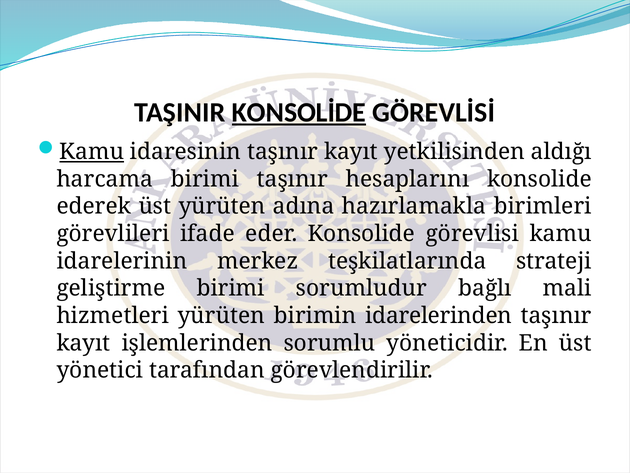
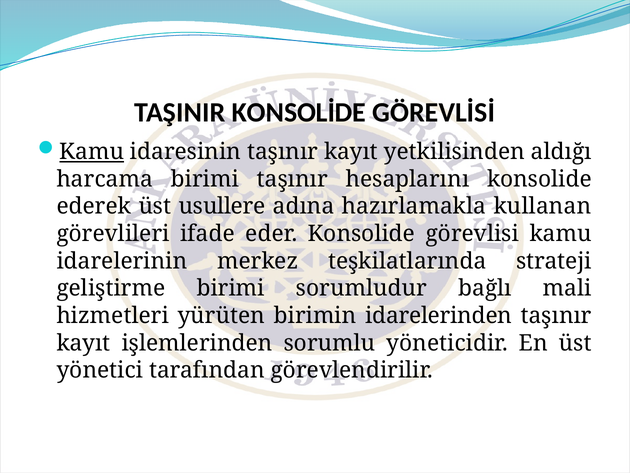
KONSOLİDE underline: present -> none (299, 112)
üst yürüten: yürüten -> usullere (222, 206)
birimleri: birimleri -> kullanan (542, 206)
